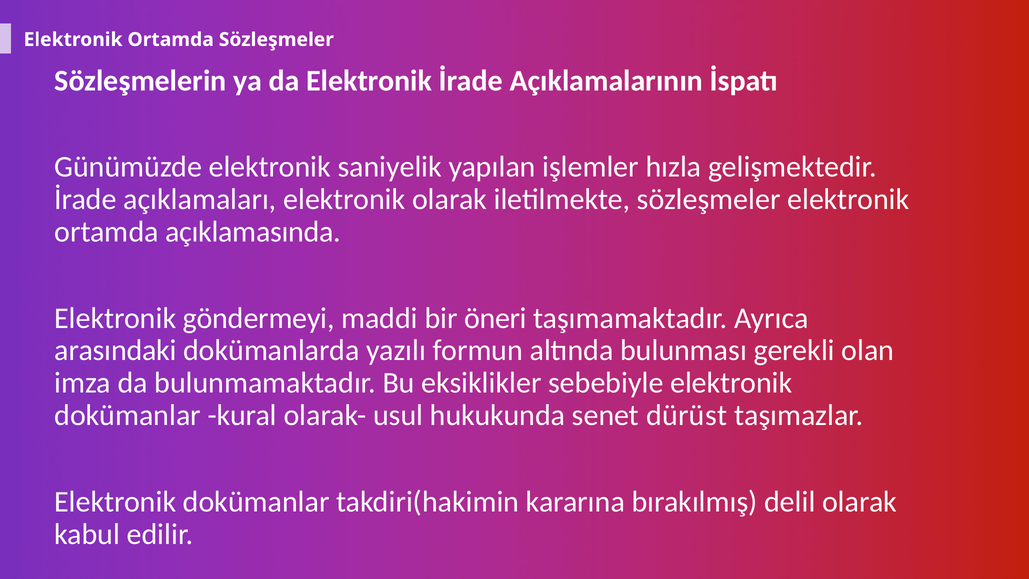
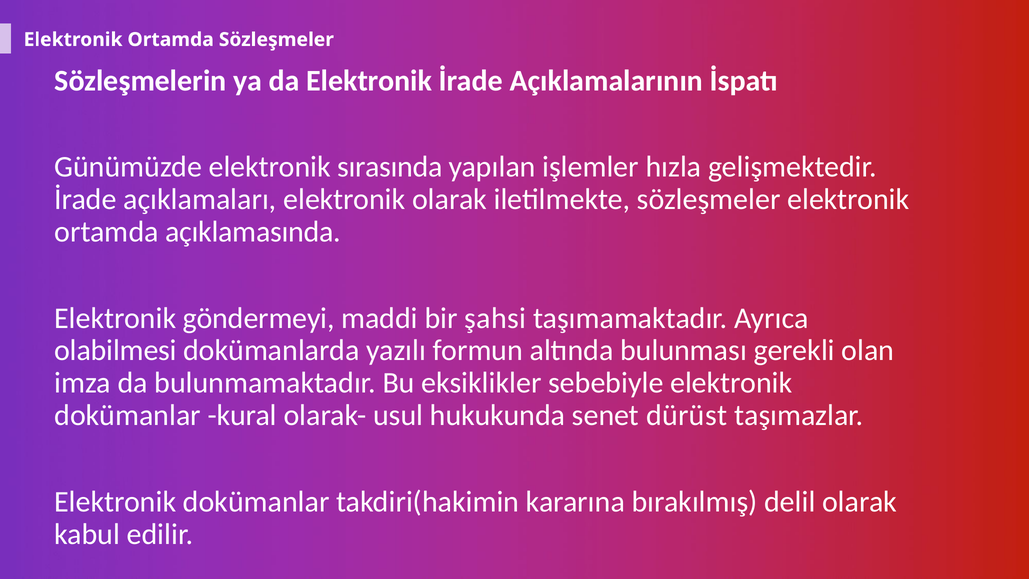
saniyelik: saniyelik -> sırasında (390, 167)
öneri: öneri -> şahsi (495, 318)
arasındaki: arasındaki -> olabilmesi (115, 350)
